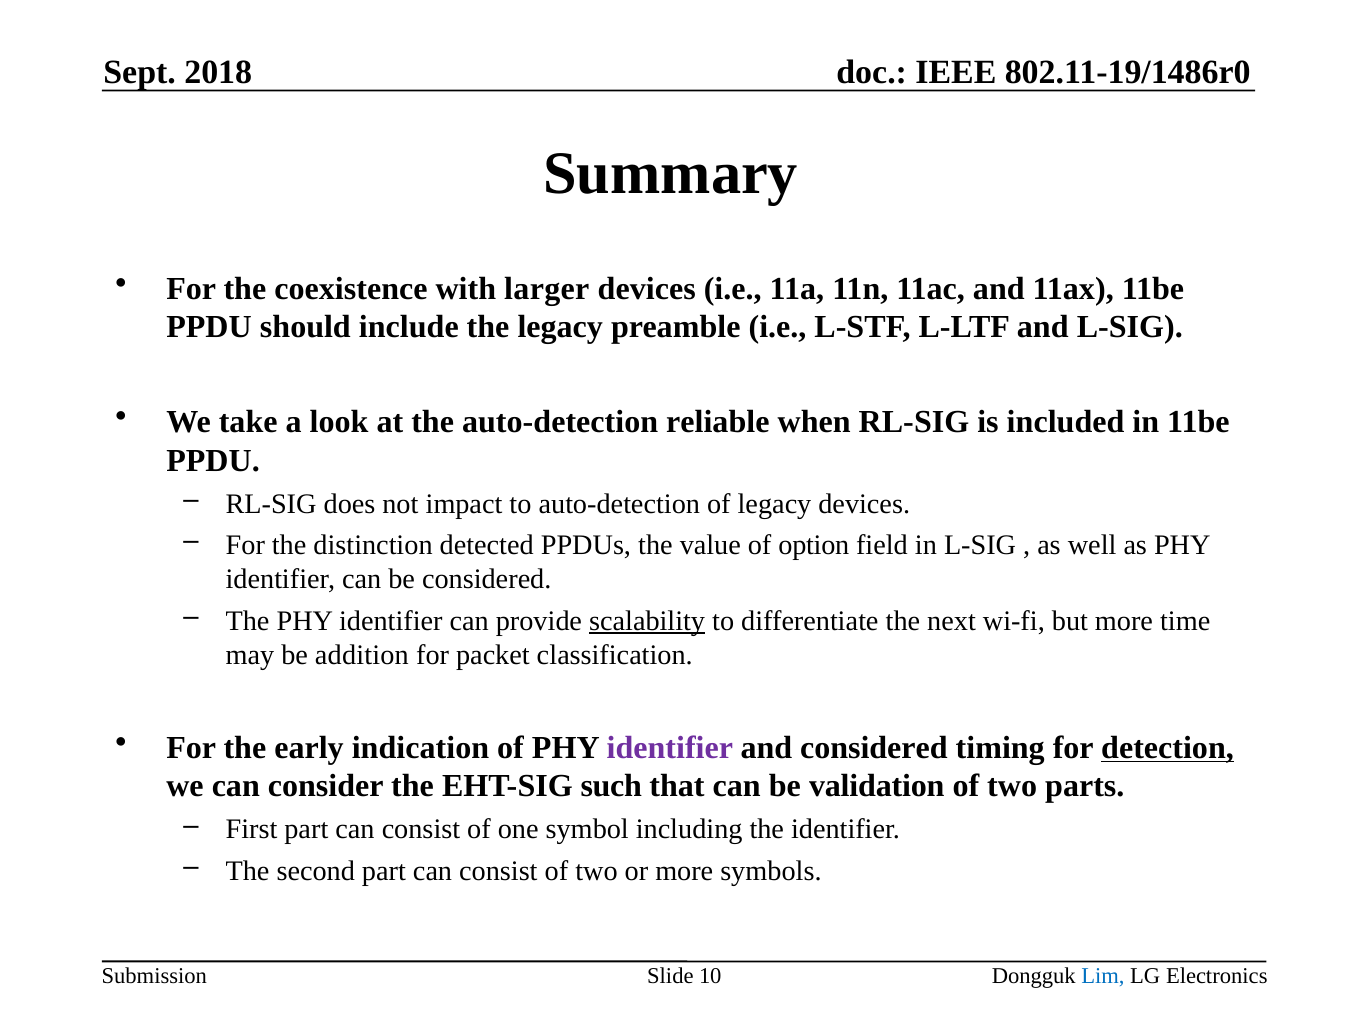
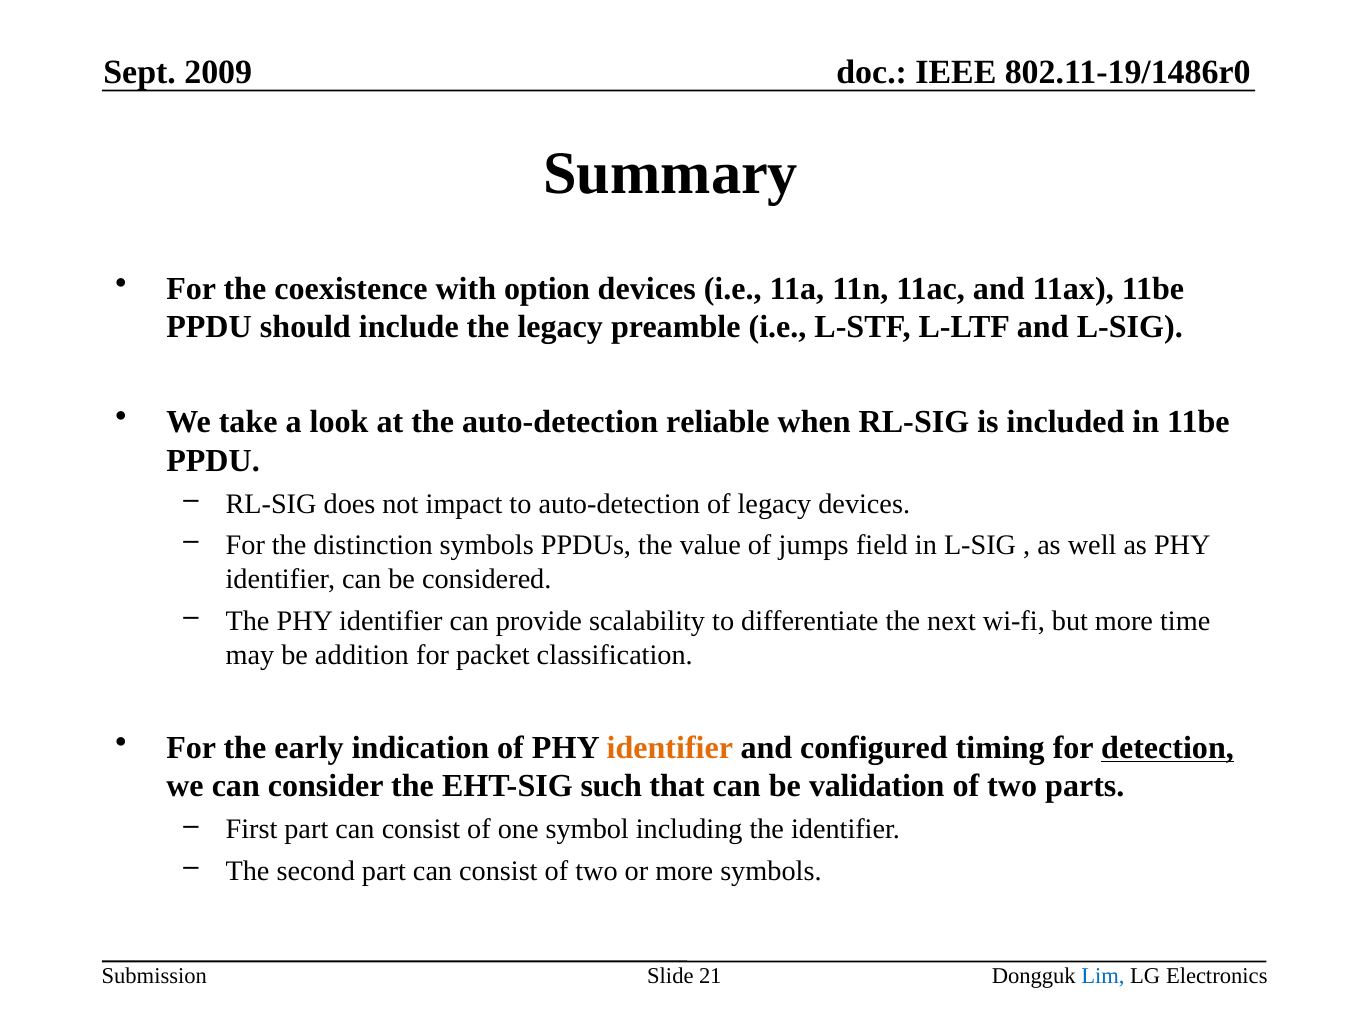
2018: 2018 -> 2009 (218, 72)
larger: larger -> option (547, 288)
distinction detected: detected -> symbols (487, 545)
option: option -> jumps (814, 545)
scalability underline: present -> none (647, 621)
identifier colour: purple -> orange (670, 748)
and considered: considered -> configured (874, 748)
10: 10 -> 21 (710, 976)
